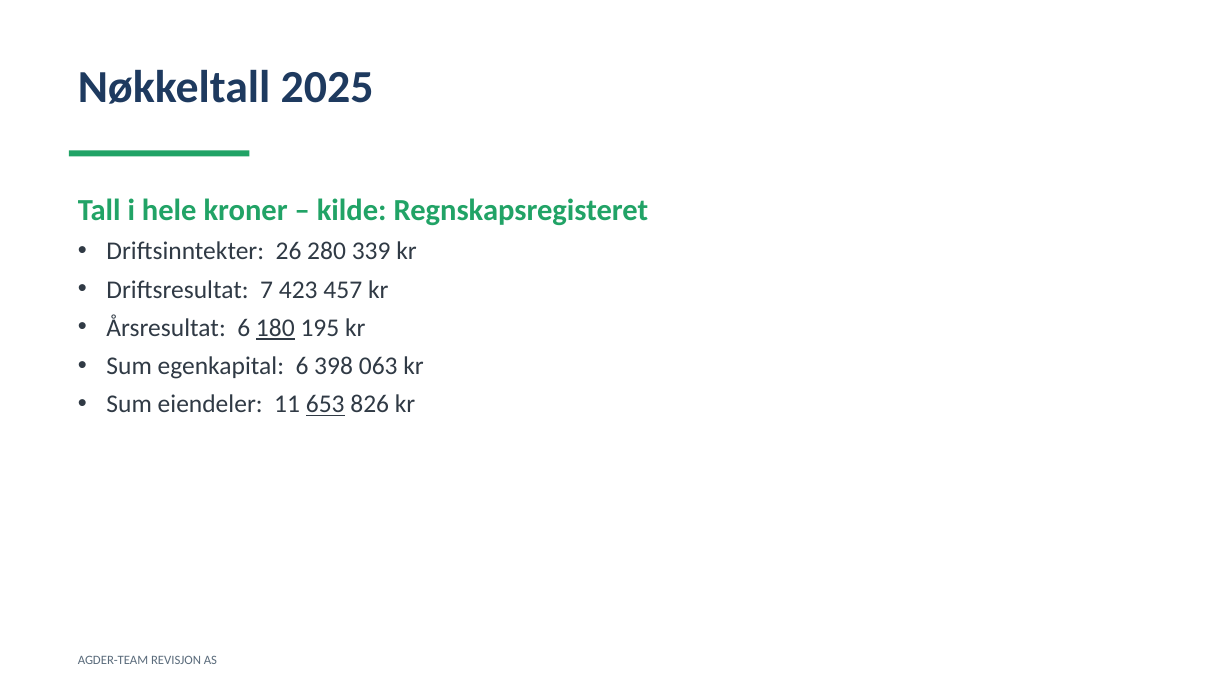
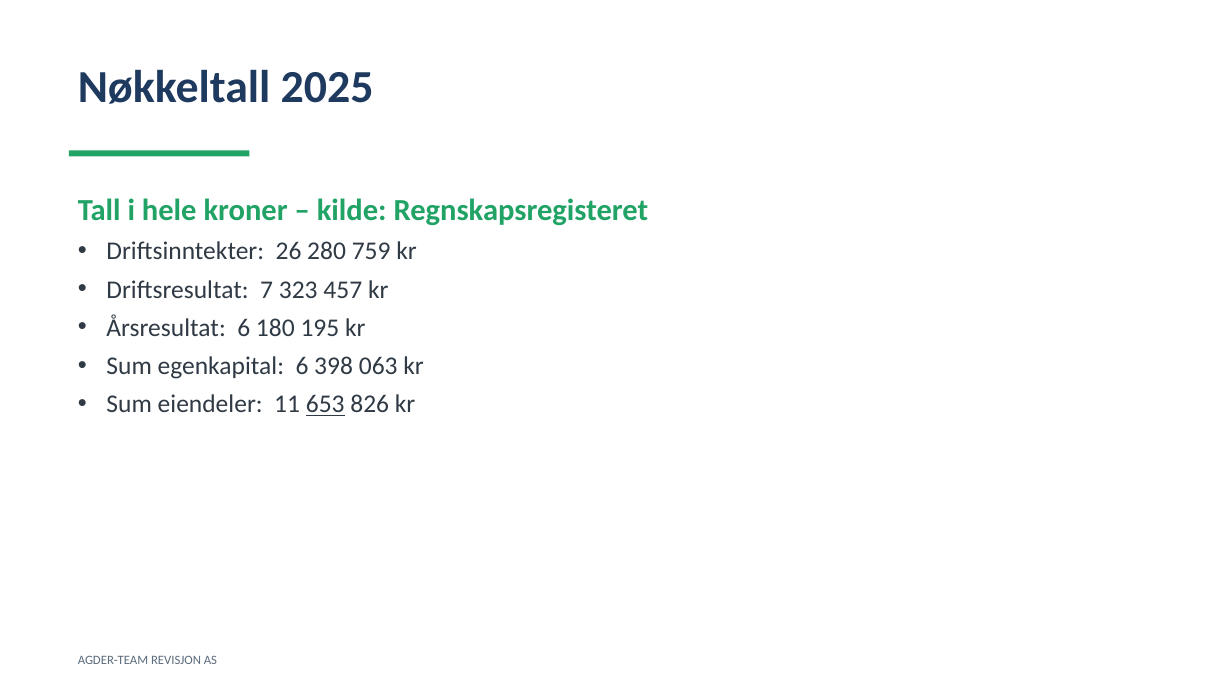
339: 339 -> 759 (371, 251)
423: 423 -> 323 (298, 290)
180 underline: present -> none (275, 328)
